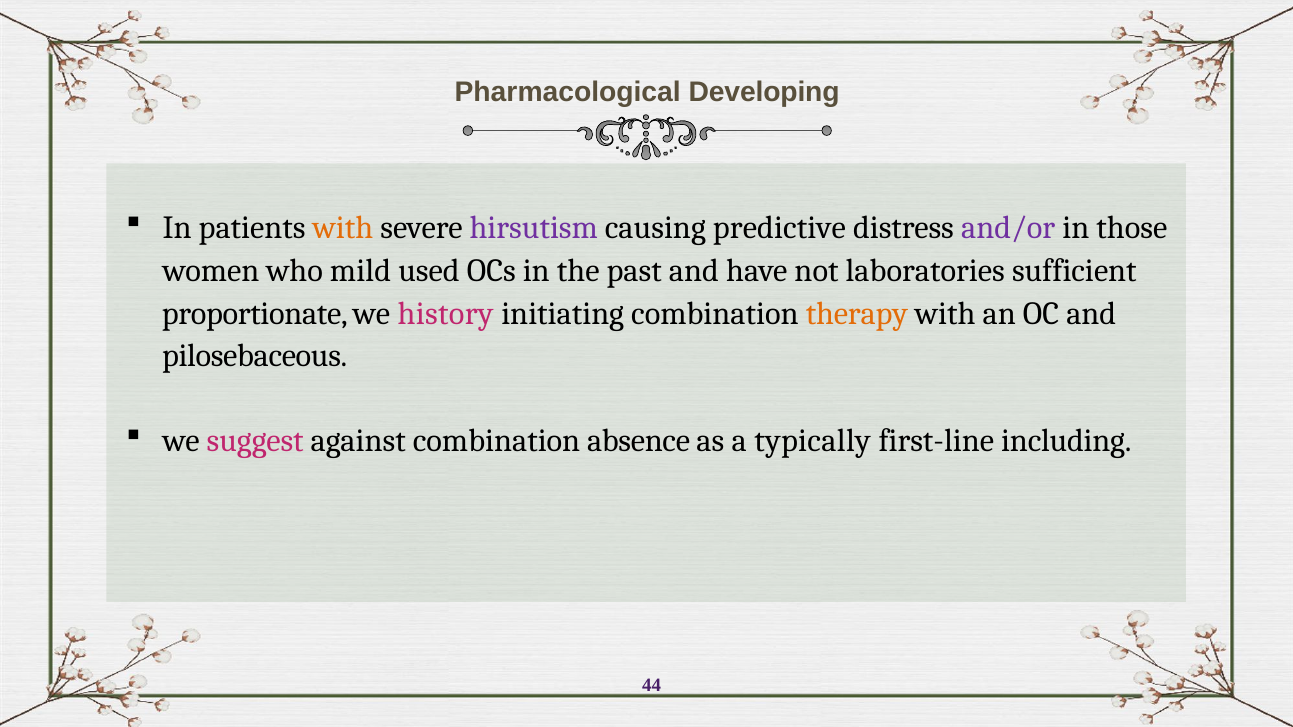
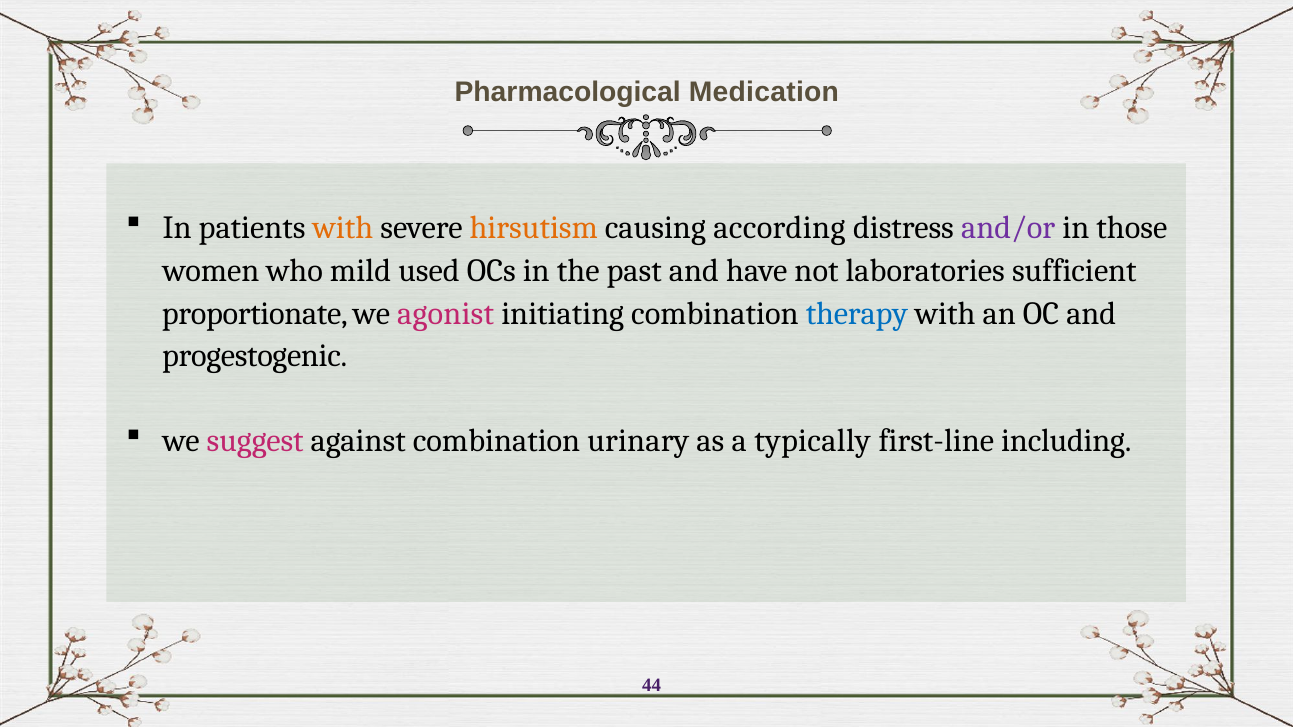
Developing: Developing -> Medication (764, 92)
hirsutism colour: purple -> orange (534, 228)
predictive: predictive -> according (779, 228)
history: history -> agonist (446, 314)
therapy colour: orange -> blue (857, 314)
pilosebaceous: pilosebaceous -> progestogenic (255, 356)
absence: absence -> urinary (638, 442)
